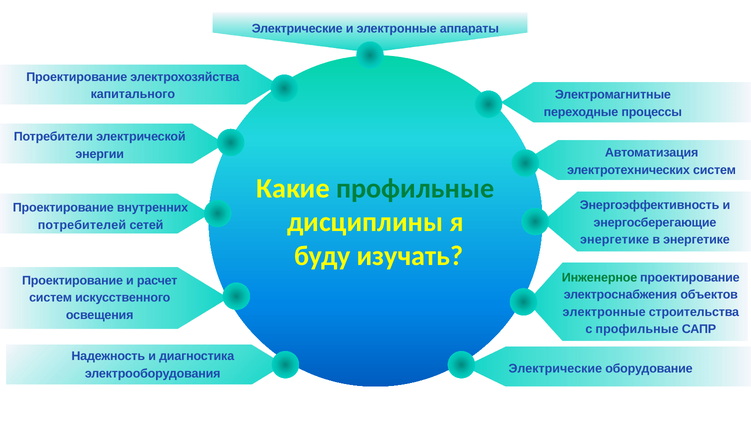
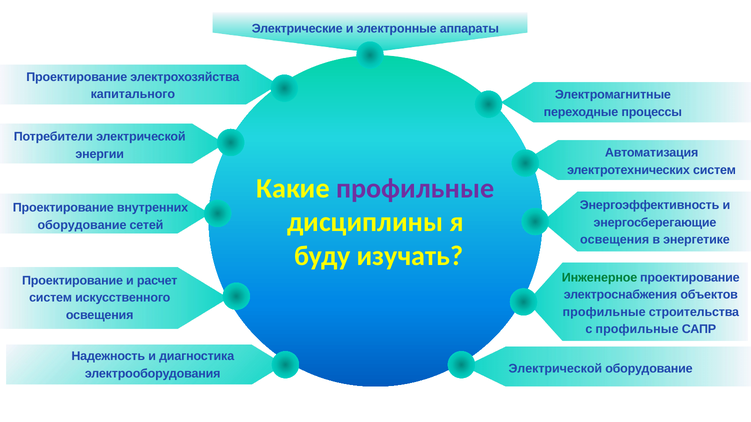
профильные colour: green -> purple (415, 189)
потребителей: потребителей -> оборудование (82, 225)
энергетике: энергетике -> освещения (615, 240)
электронные: электронные -> профильные (604, 312)
Электрические: Электрические -> Электрической (555, 369)
